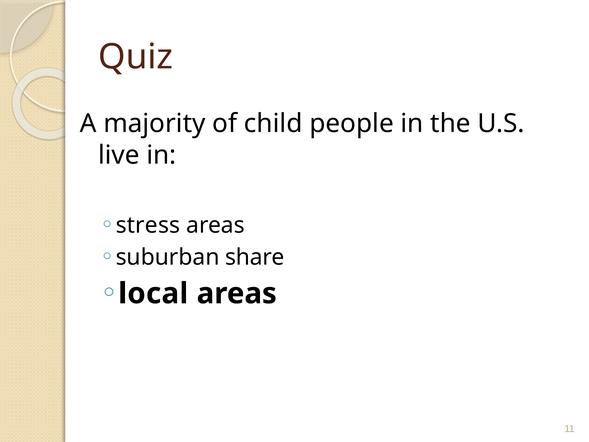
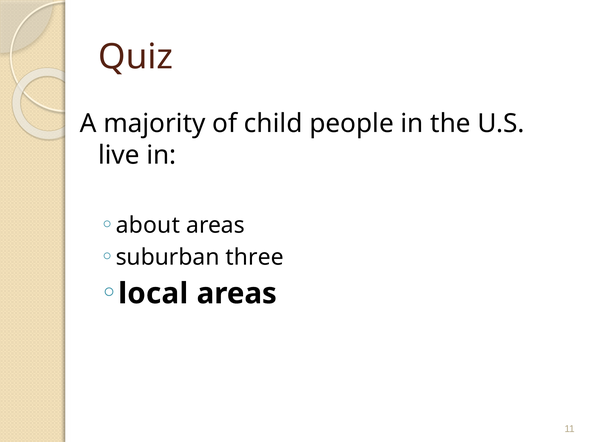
stress: stress -> about (148, 225)
share: share -> three (255, 257)
